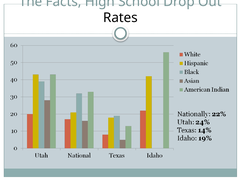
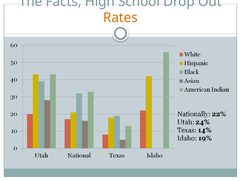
Rates colour: black -> orange (120, 18)
